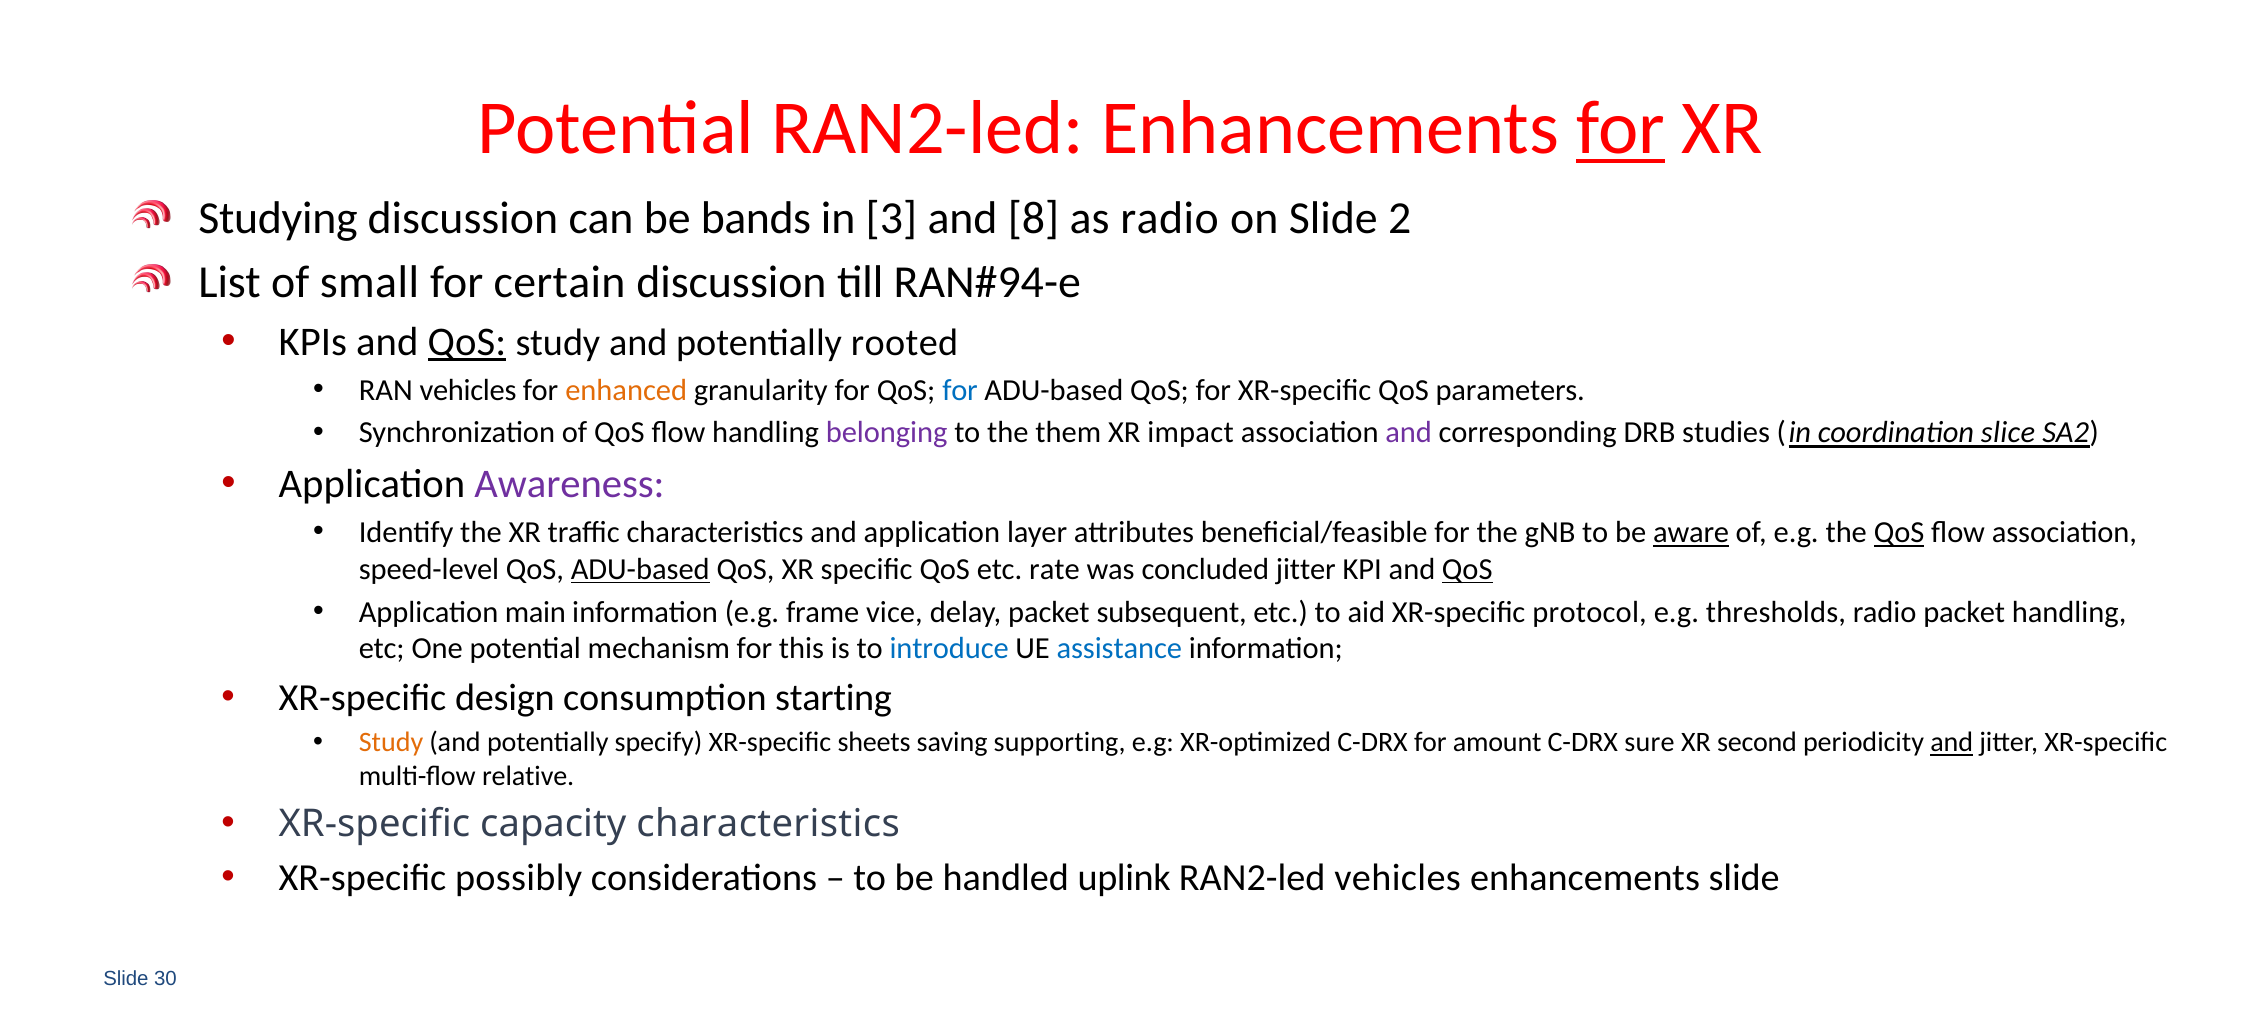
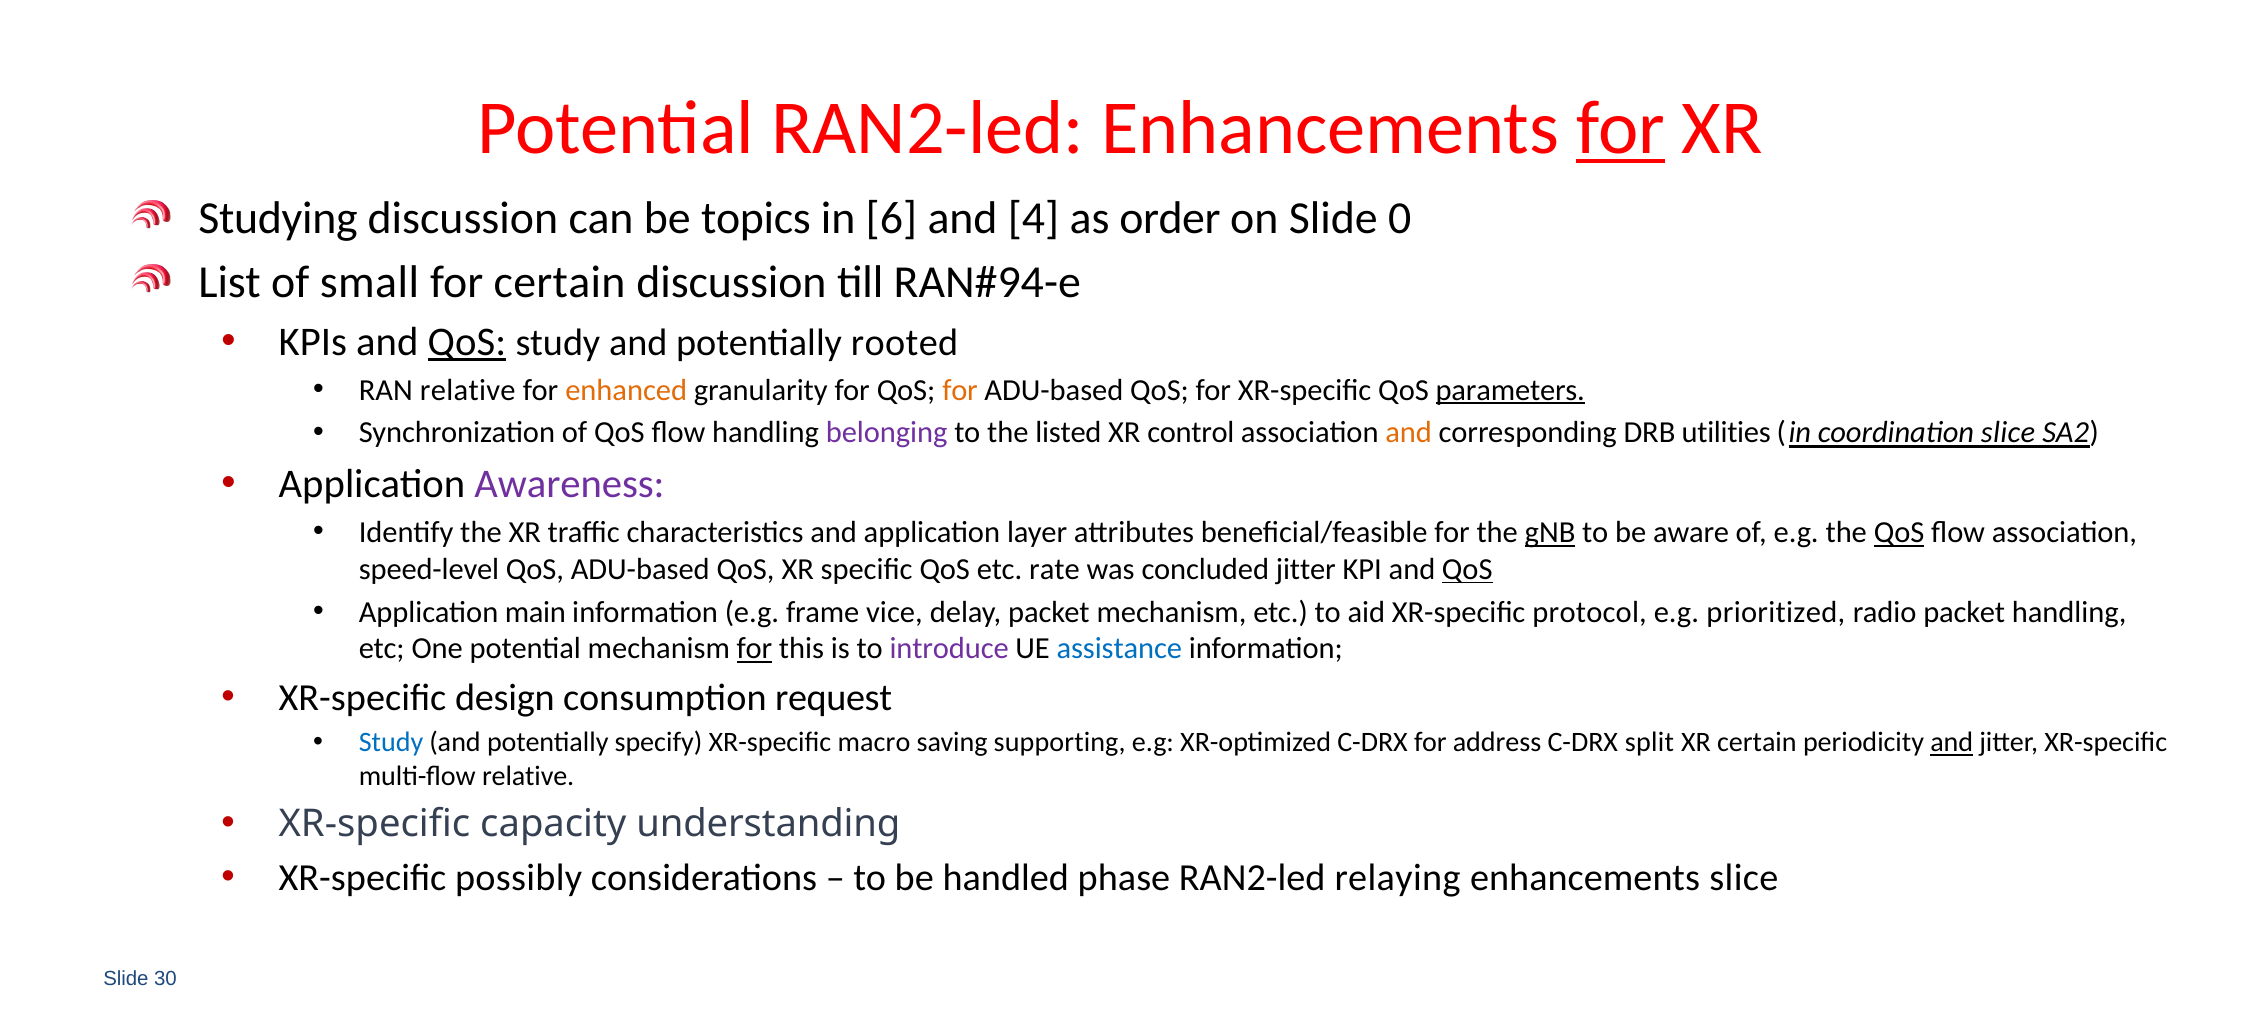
bands: bands -> topics (756, 218)
3: 3 -> 6 (891, 218)
8: 8 -> 4 (1034, 218)
as radio: radio -> order (1170, 218)
2: 2 -> 0 (1400, 218)
RAN vehicles: vehicles -> relative (468, 390)
for colour: blue -> orange (960, 390)
parameters underline: none -> present (1510, 390)
them: them -> listed (1068, 433)
impact: impact -> control (1191, 433)
and colour: purple -> orange (1409, 433)
studies: studies -> utilities (1726, 433)
gNB underline: none -> present (1550, 533)
aware underline: present -> none (1691, 533)
ADU-based underline: present -> none (640, 570)
packet subsequent: subsequent -> mechanism (1172, 612)
thresholds: thresholds -> prioritized (1776, 612)
for underline: none -> present (754, 649)
introduce colour: blue -> purple (949, 649)
starting: starting -> request (834, 698)
Study colour: orange -> blue (391, 743)
sheets: sheets -> macro (874, 743)
amount: amount -> address (1497, 743)
sure: sure -> split (1649, 743)
XR second: second -> certain (1757, 743)
capacity characteristics: characteristics -> understanding (768, 825)
uplink: uplink -> phase (1124, 878)
RAN2-led vehicles: vehicles -> relaying (1398, 878)
enhancements slide: slide -> slice (1744, 878)
